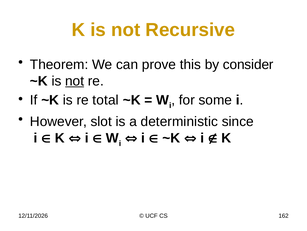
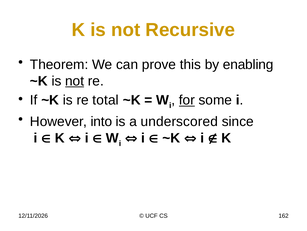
consider: consider -> enabling (248, 64)
for underline: none -> present (187, 100)
slot: slot -> into (101, 121)
deterministic: deterministic -> underscored (179, 121)
